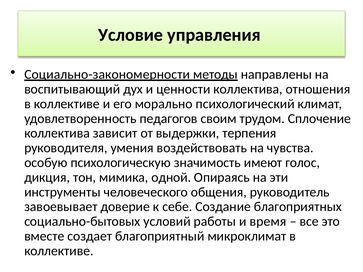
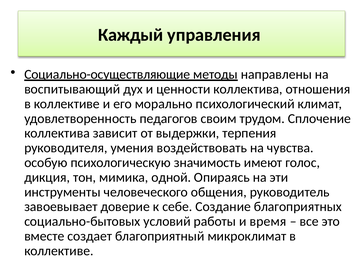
Условие: Условие -> Каждый (131, 35)
Социально-закономерности: Социально-закономерности -> Социально-осуществляющие (107, 74)
